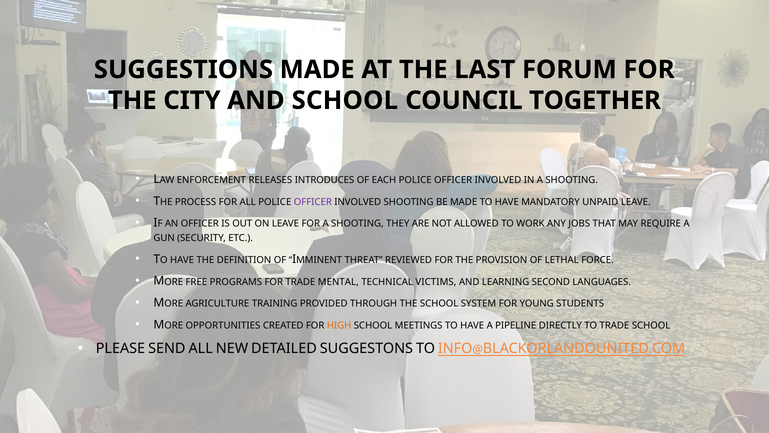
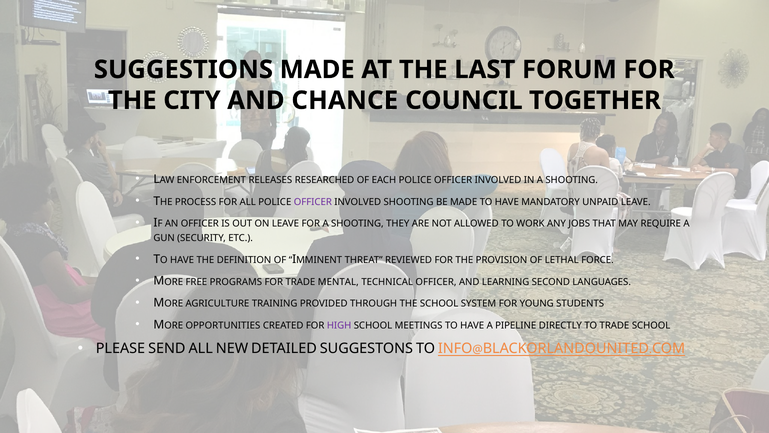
AND SCHOOL: SCHOOL -> CHANCE (345, 100)
INTRODUCES: INTRODUCES -> RESEARCHED (324, 180)
TECHNICAL VICTIMS: VICTIMS -> OFFICER (436, 282)
HIGH colour: orange -> purple (339, 325)
